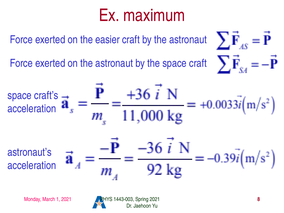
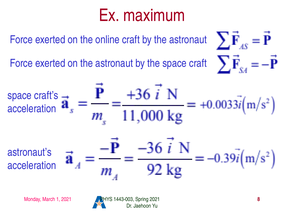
easier: easier -> online (107, 40)
